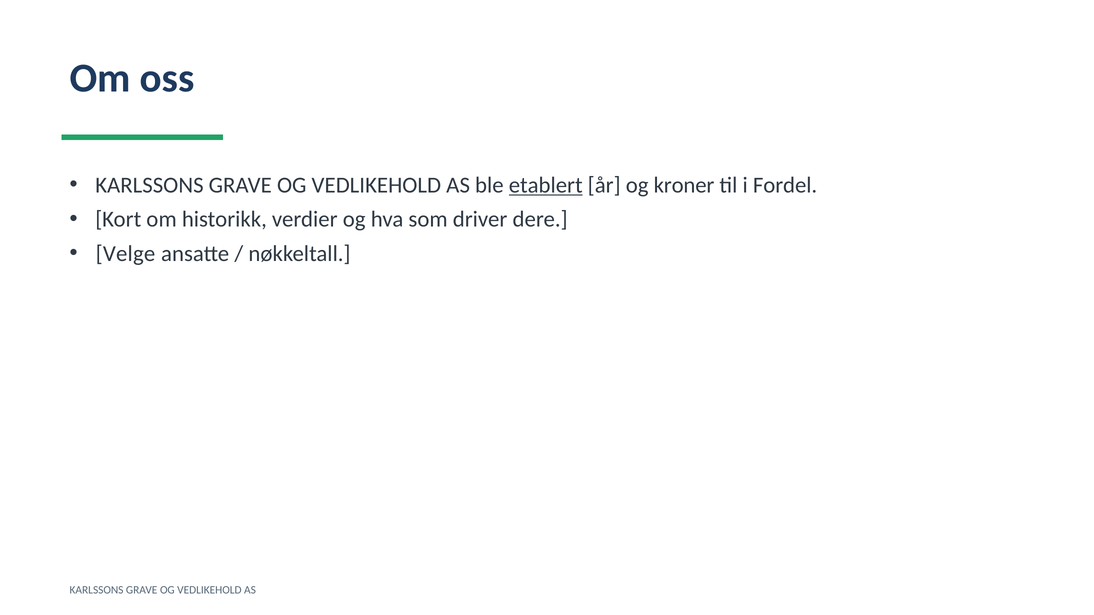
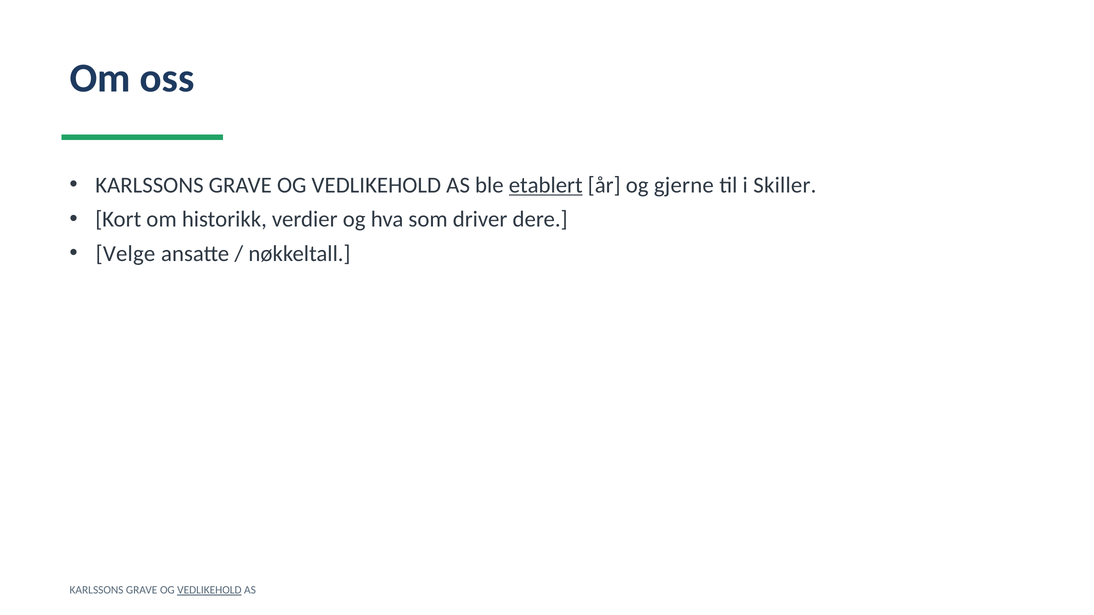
kroner: kroner -> gjerne (684, 185)
Fordel: Fordel -> Skiller (785, 185)
VEDLIKEHOLD underline: none -> present (209, 590)
